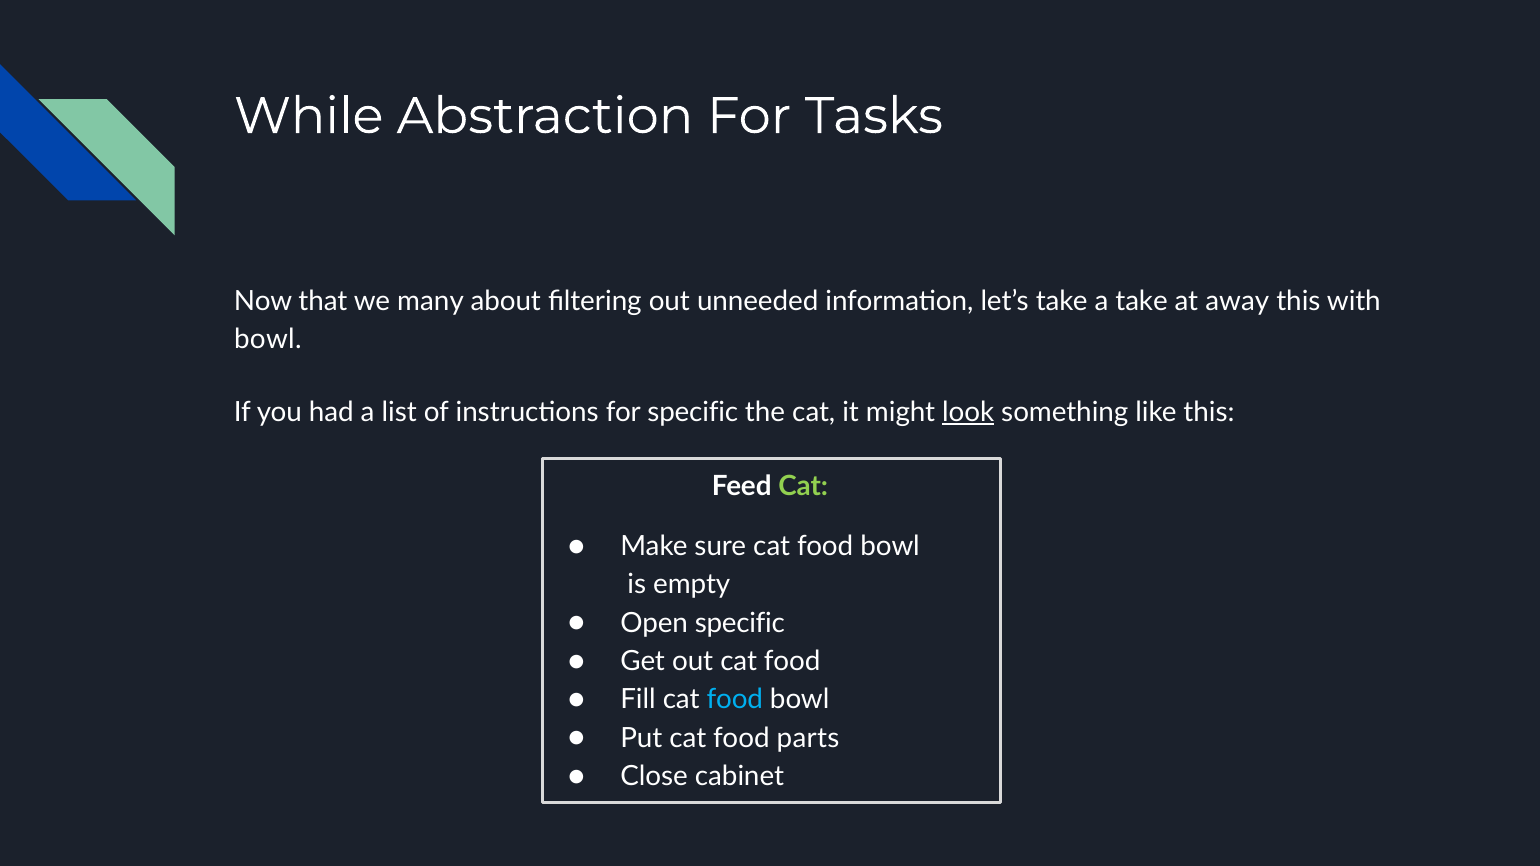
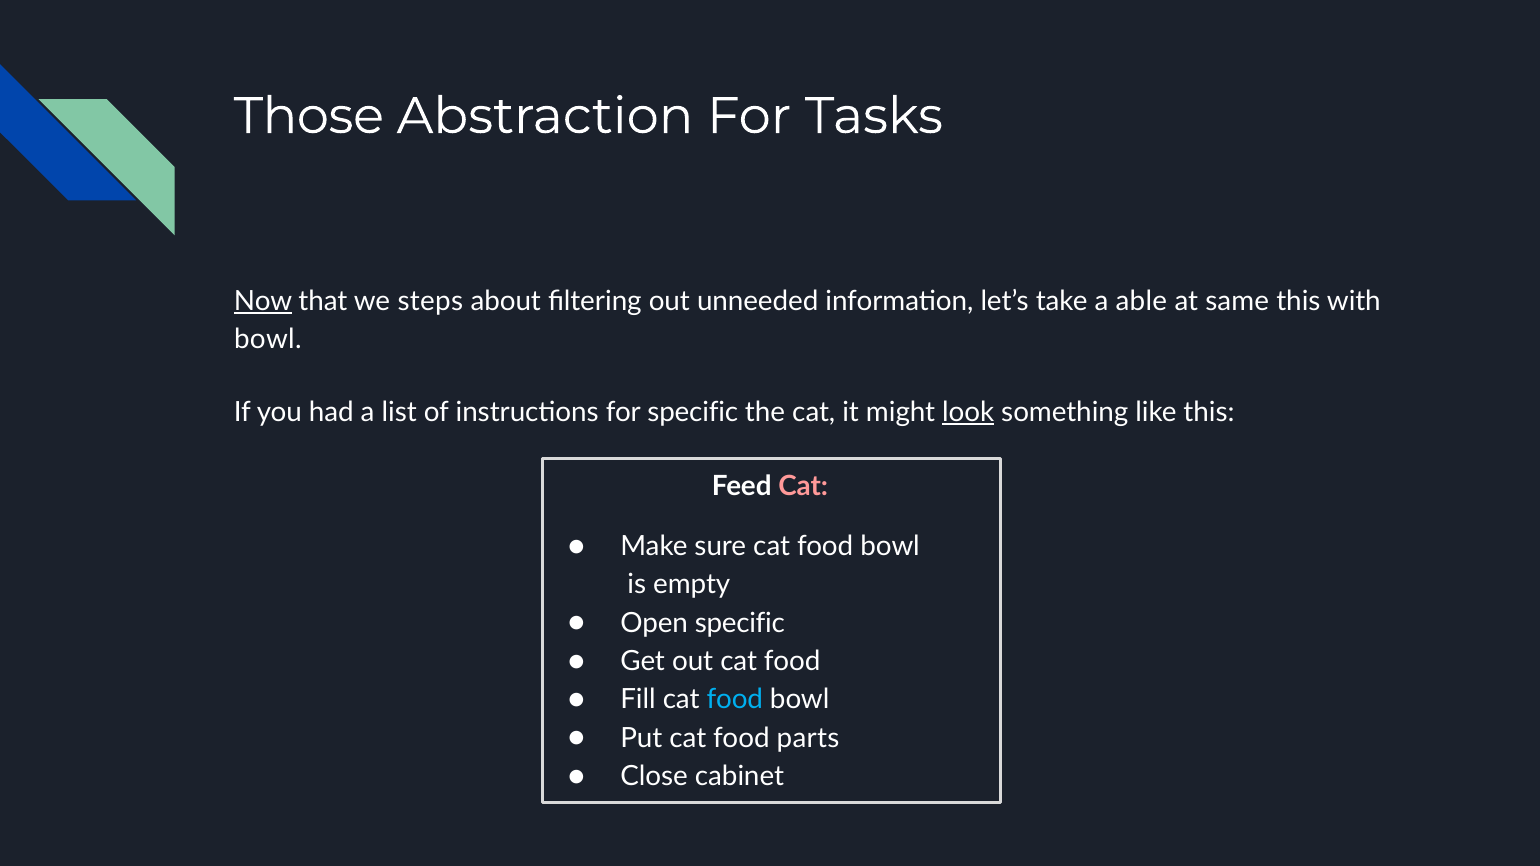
While: While -> Those (309, 116)
Now underline: none -> present (263, 301)
many: many -> steps (430, 301)
a take: take -> able (1141, 301)
away: away -> same (1237, 301)
Cat colour: light green -> pink (803, 487)
